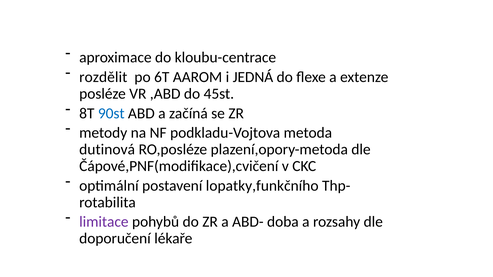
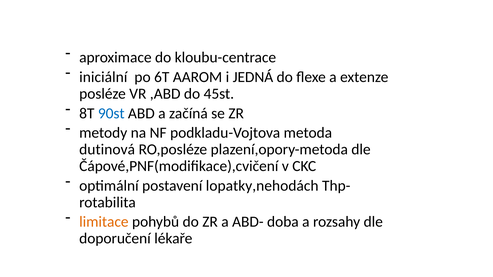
rozdělit: rozdělit -> iniciální (103, 77)
lopatky,funkčního: lopatky,funkčního -> lopatky,nehodách (262, 186)
limitace colour: purple -> orange (104, 222)
